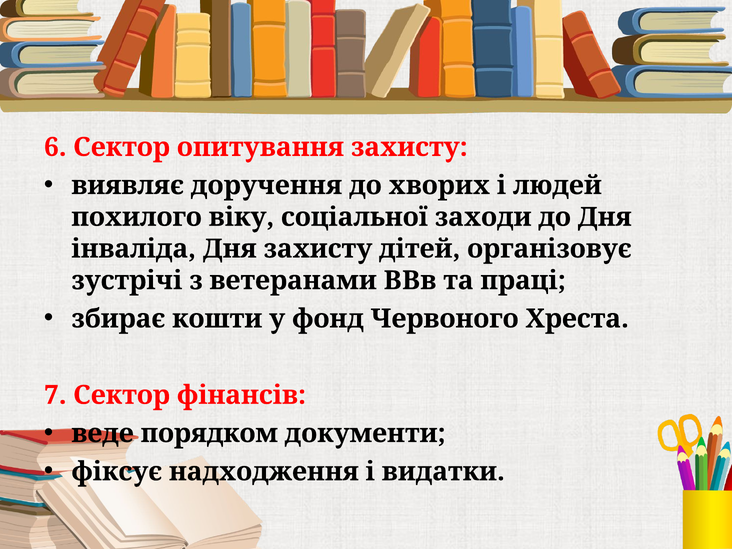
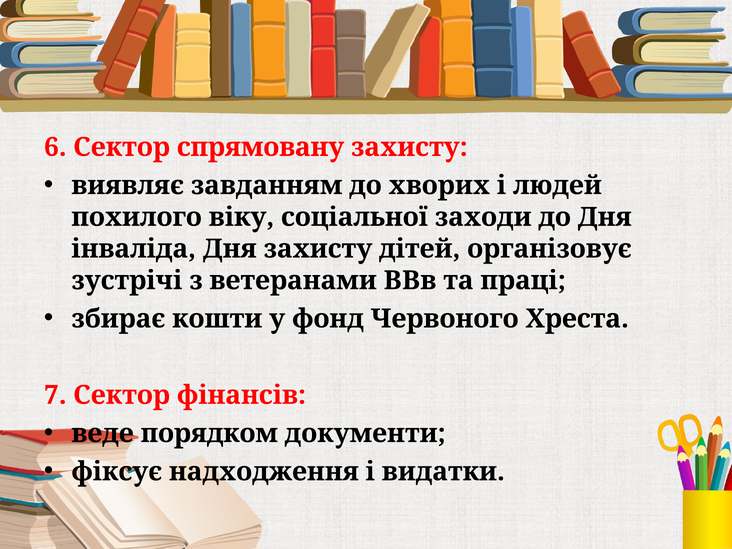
опитування: опитування -> спрямовану (261, 147)
доручення: доручення -> завданням (267, 185)
